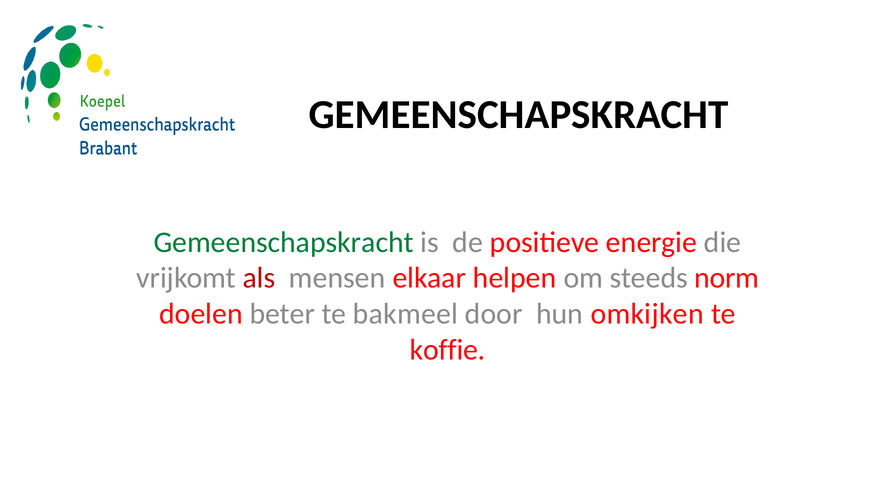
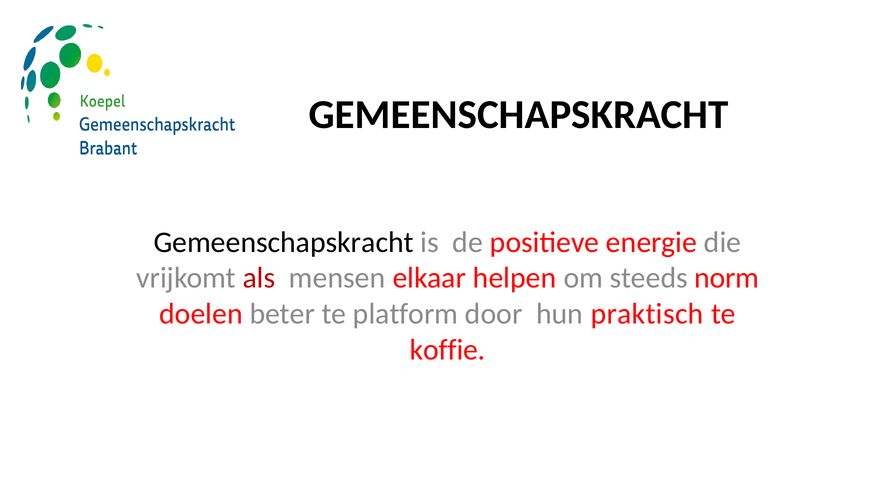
Gemeenschapskracht colour: green -> black (284, 242)
bakmeel: bakmeel -> platform (406, 314)
omkijken: omkijken -> praktisch (647, 314)
